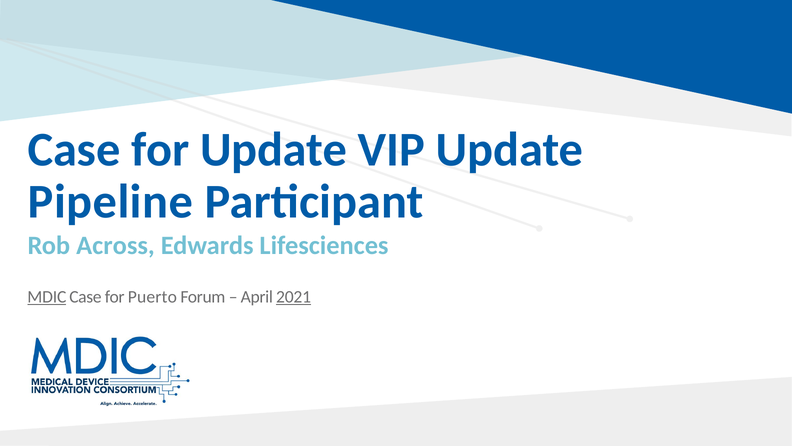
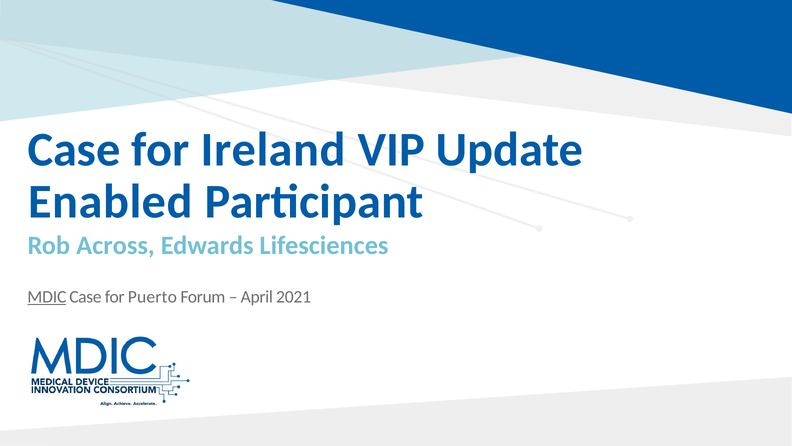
for Update: Update -> Ireland (273, 149)
Pipeline: Pipeline -> Enabled (110, 202)
2021 underline: present -> none (294, 297)
